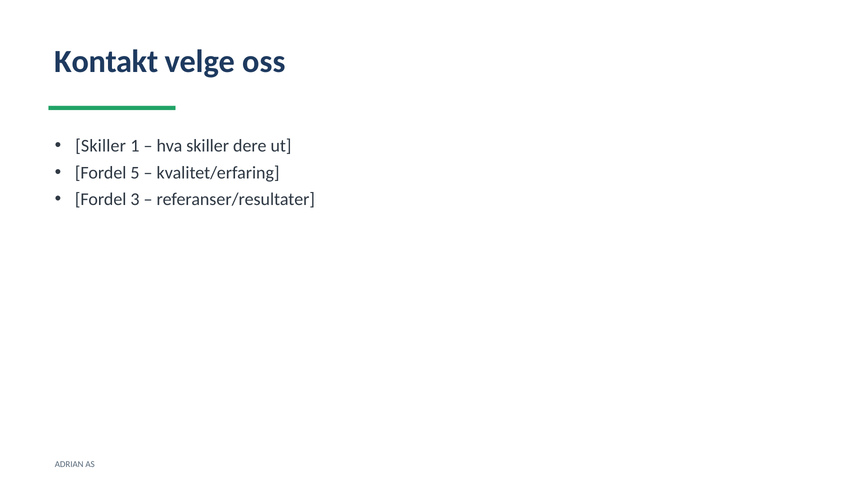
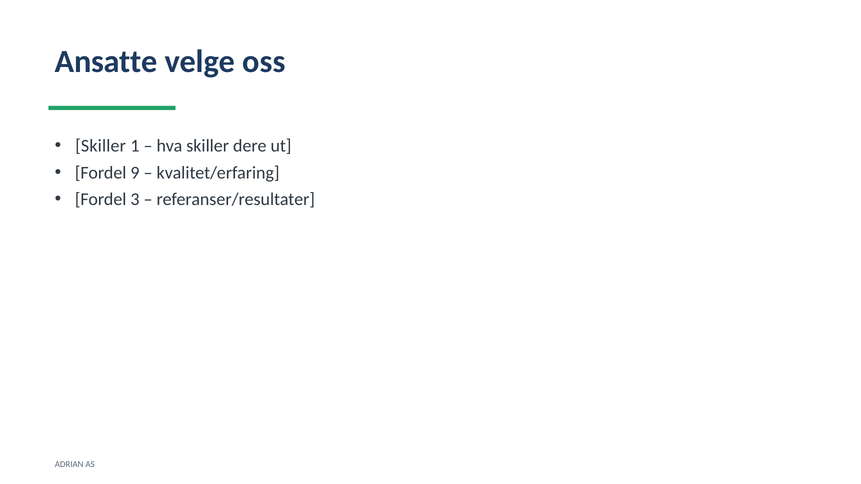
Kontakt: Kontakt -> Ansatte (106, 61)
5: 5 -> 9 (135, 173)
